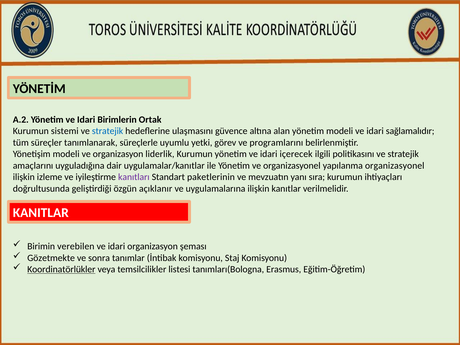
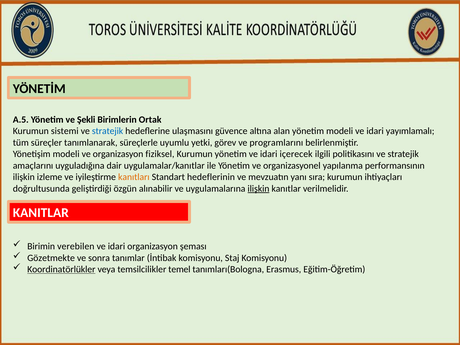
A.2: A.2 -> A.5 (21, 120)
Idari: Idari -> Şekli (86, 120)
sağlamalıdır: sağlamalıdır -> yayımlamalı (410, 131)
liderlik: liderlik -> fiziksel (160, 154)
yapılanma organizasyonel: organizasyonel -> performansının (395, 166)
kanıtları colour: purple -> orange (134, 177)
paketlerinin: paketlerinin -> hedeflerinin (211, 177)
açıklanır: açıklanır -> alınabilir (156, 189)
ilişkin underline: none -> present (258, 189)
listesi: listesi -> temel (179, 269)
